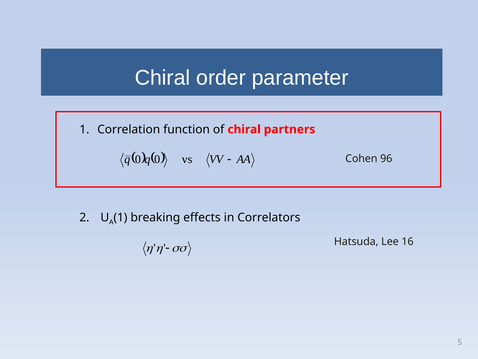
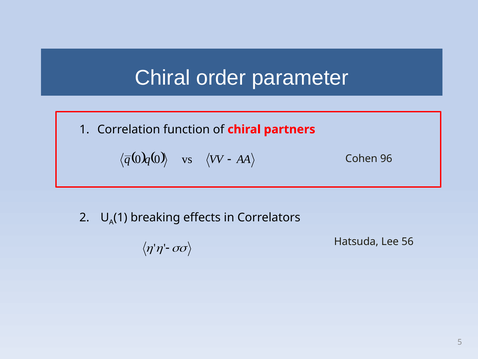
16: 16 -> 56 (408, 241)
